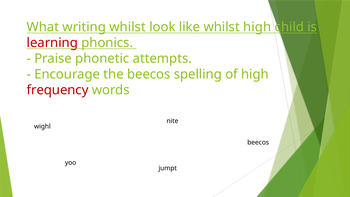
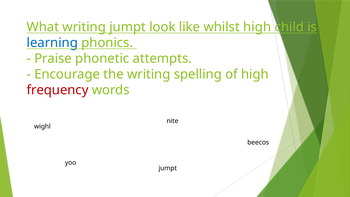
writing whilst: whilst -> jumpt (128, 27)
learning colour: red -> blue (52, 43)
the beecos: beecos -> writing (149, 74)
